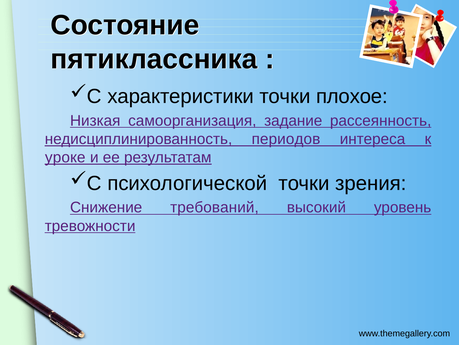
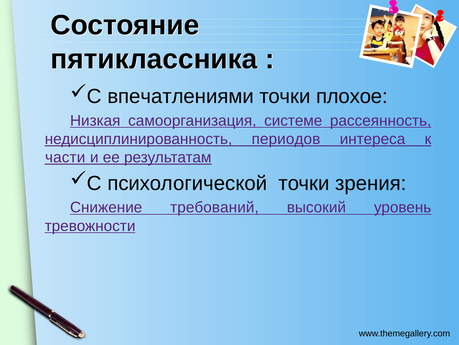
характеристики: характеристики -> впечатлениями (181, 96)
задание: задание -> системе (293, 120)
уроке: уроке -> части (65, 157)
